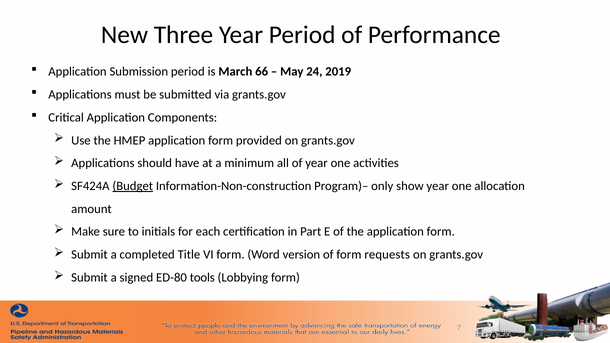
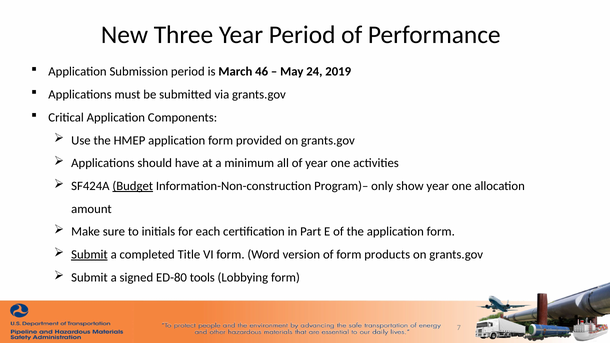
66: 66 -> 46 (262, 72)
Submit underline: none -> present (89, 255)
requests: requests -> products (387, 255)
